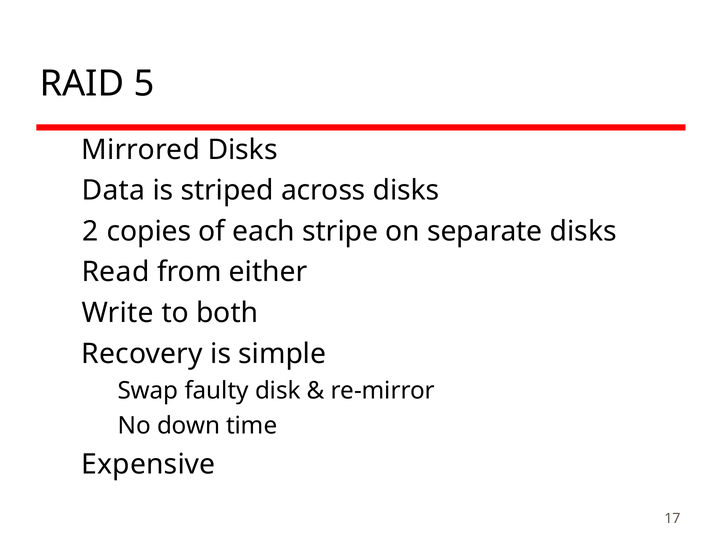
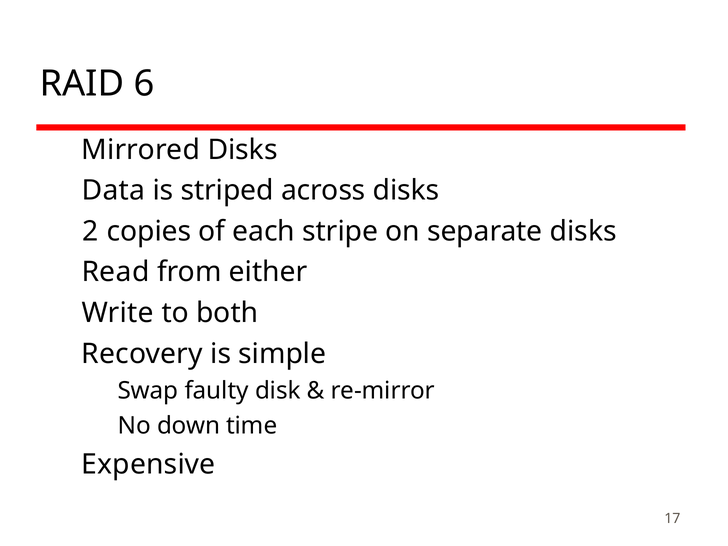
5: 5 -> 6 (144, 84)
